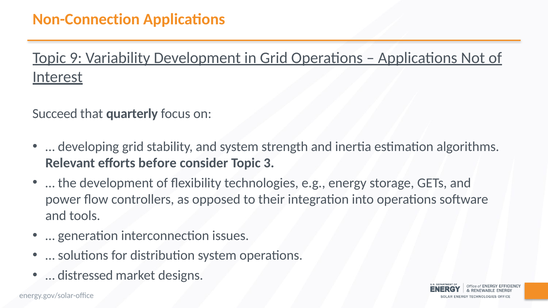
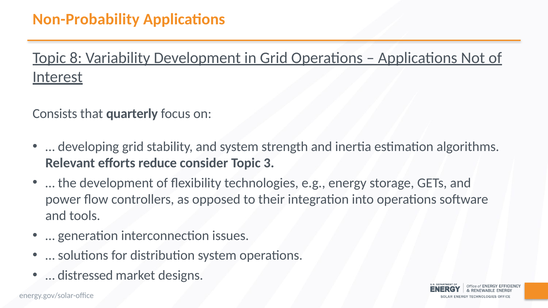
Non-Connection: Non-Connection -> Non-Probability (86, 19)
9: 9 -> 8 (76, 58)
Succeed: Succeed -> Consists (55, 114)
before: before -> reduce (158, 163)
